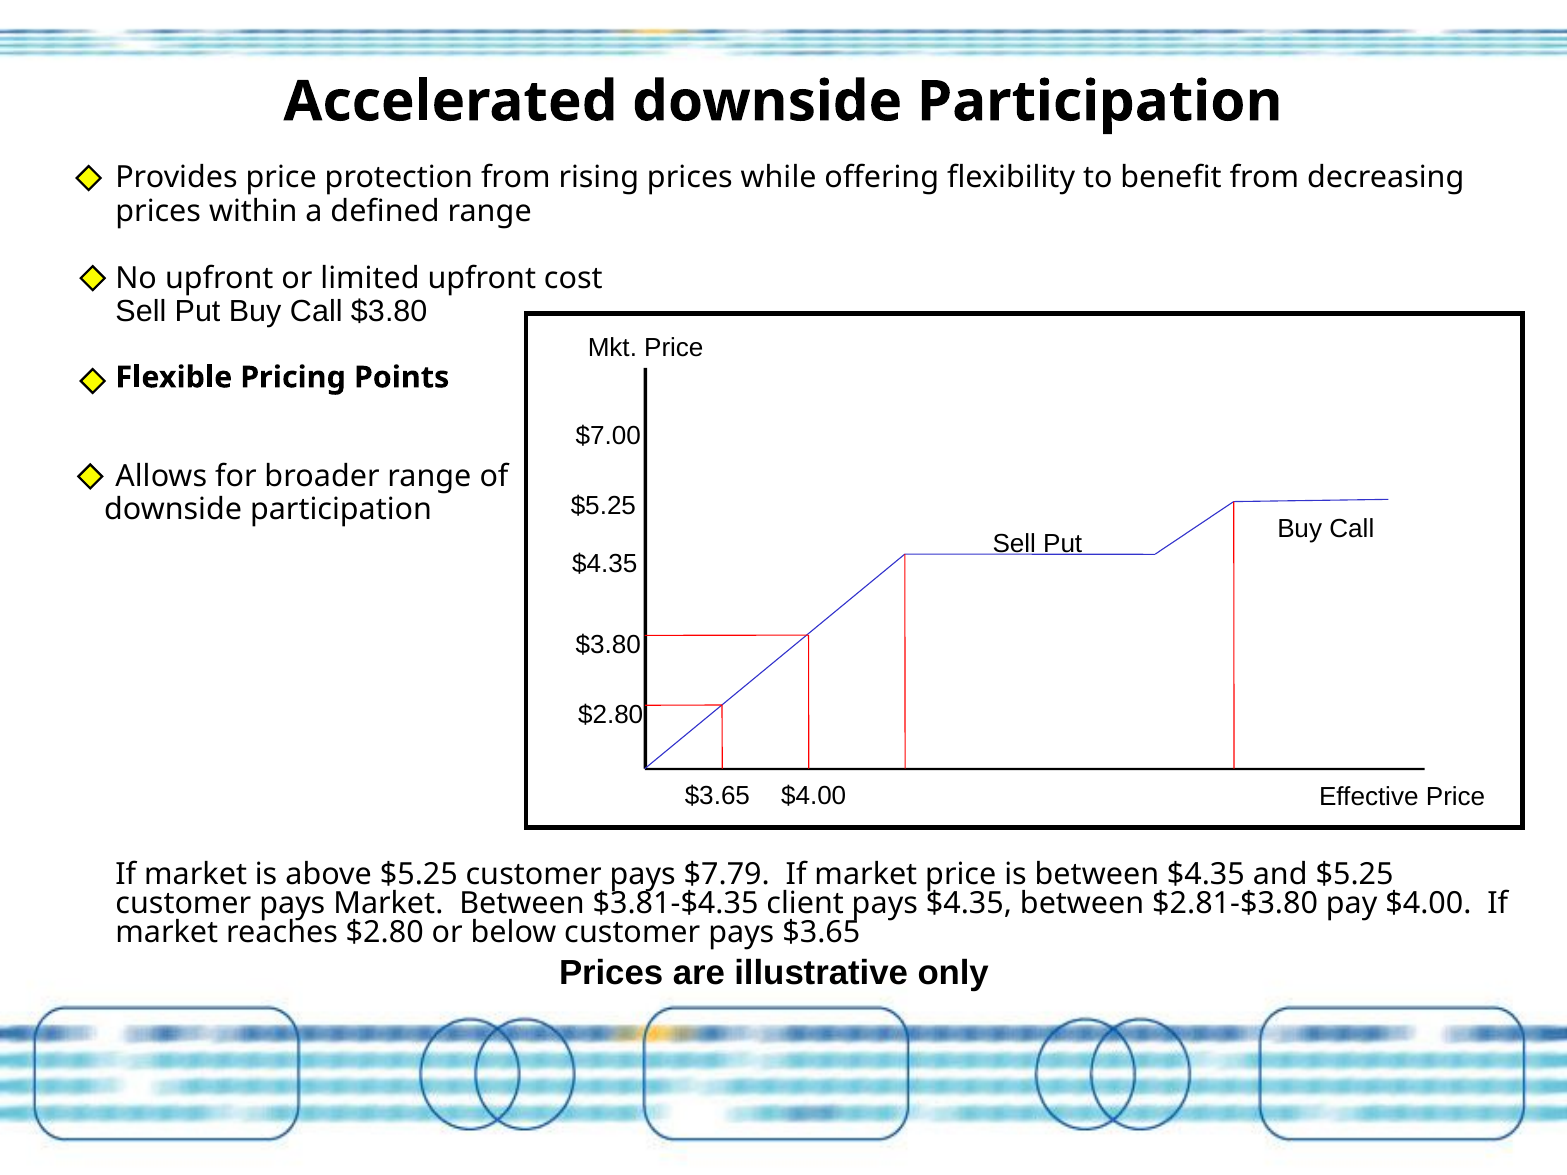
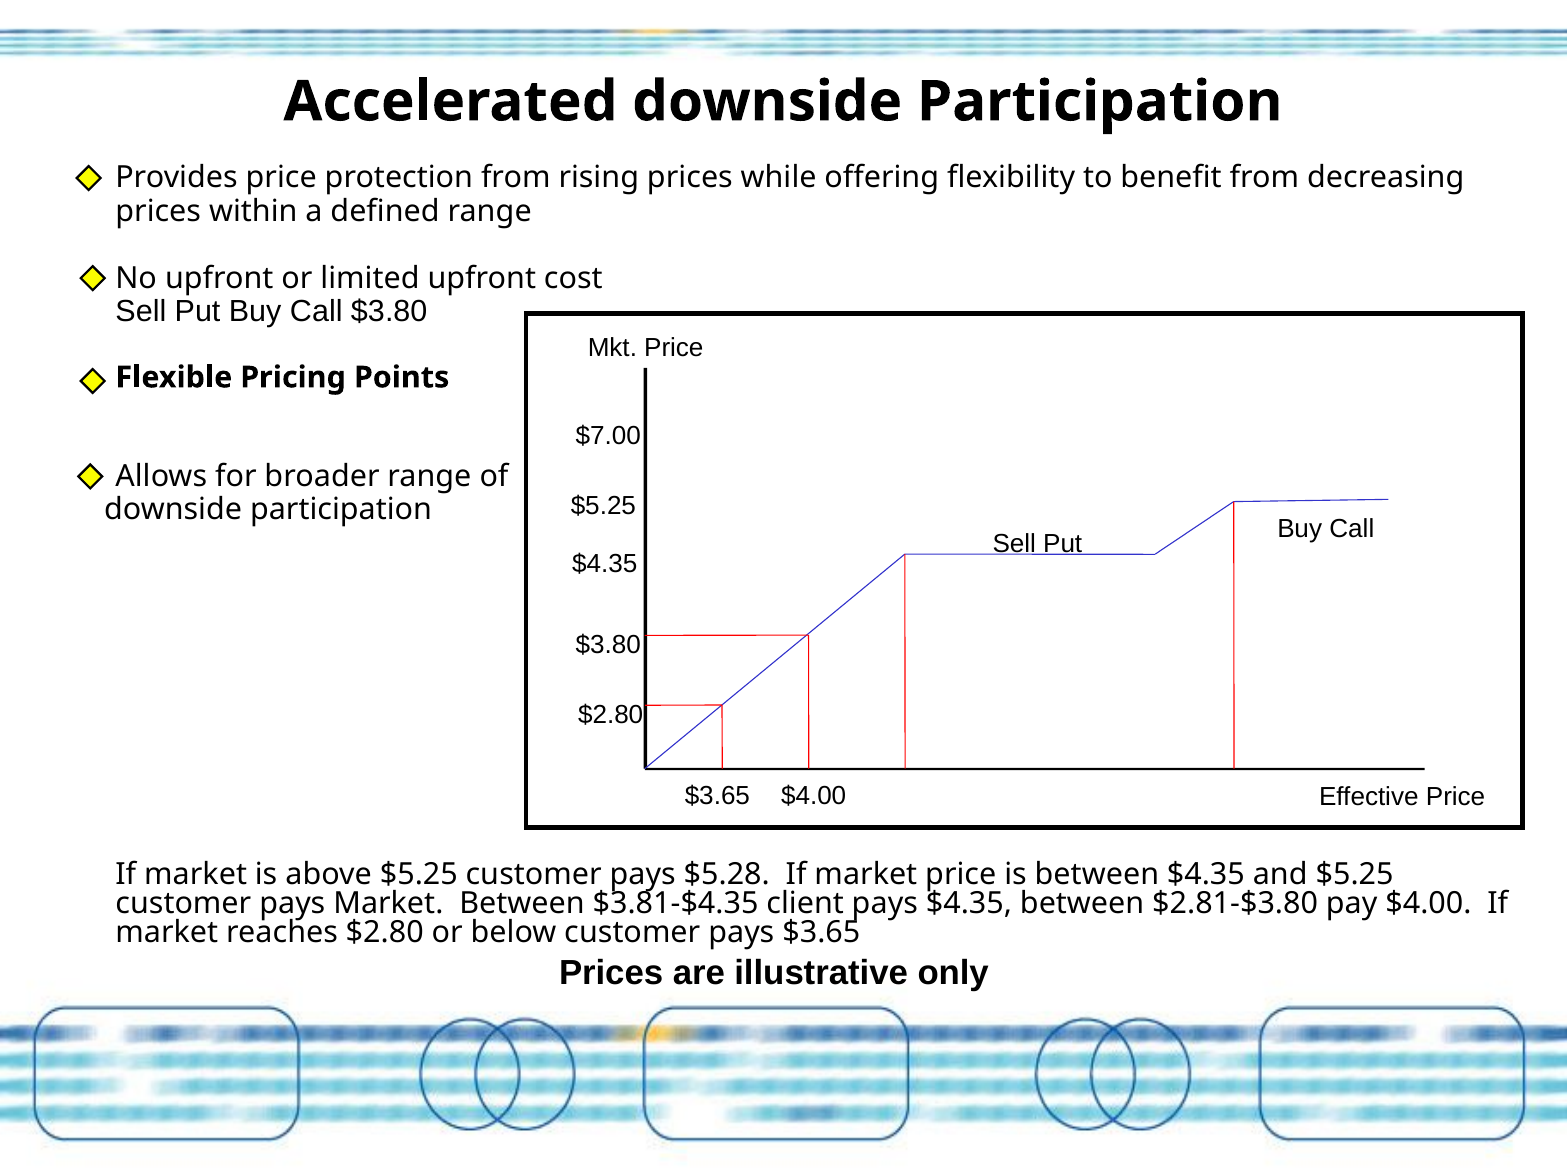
$7.79: $7.79 -> $5.28 (727, 874)
